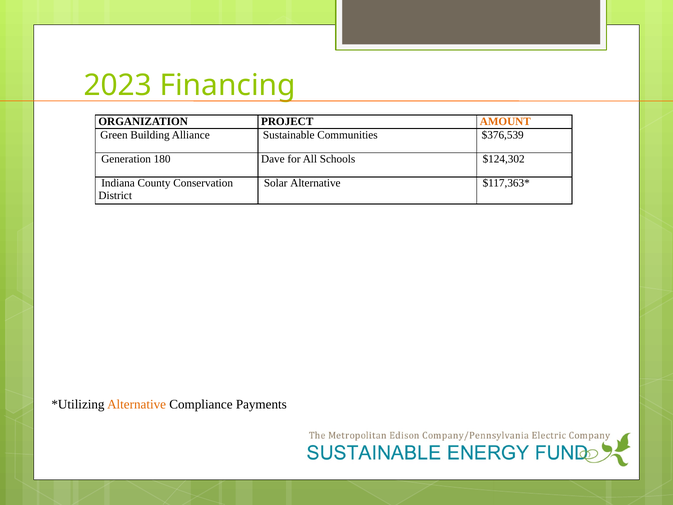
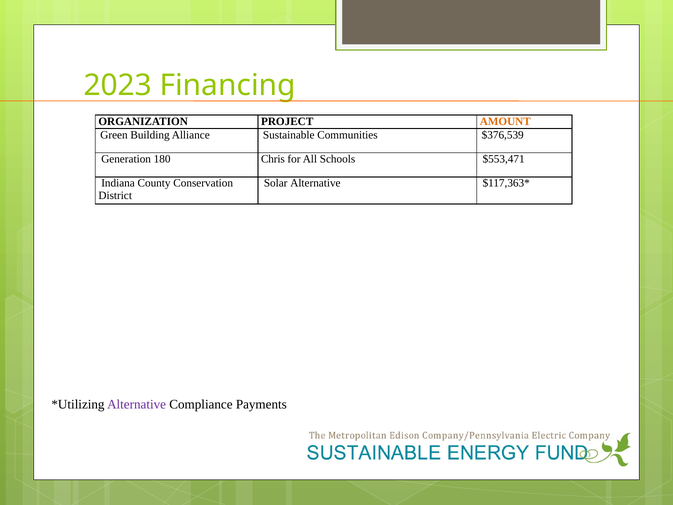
Dave: Dave -> Chris (273, 159)
$124,302: $124,302 -> $553,471 (504, 159)
Alternative colour: orange -> purple (137, 404)
